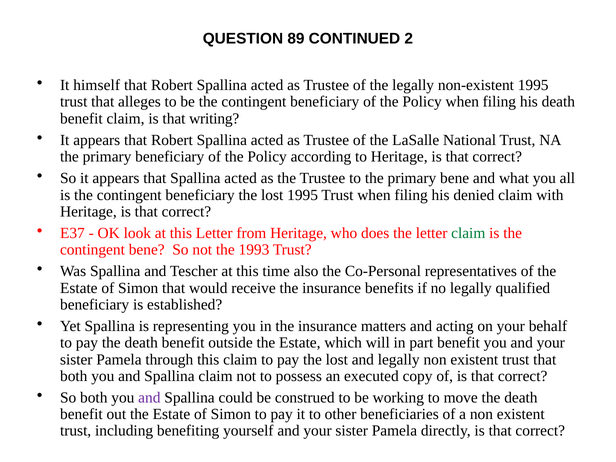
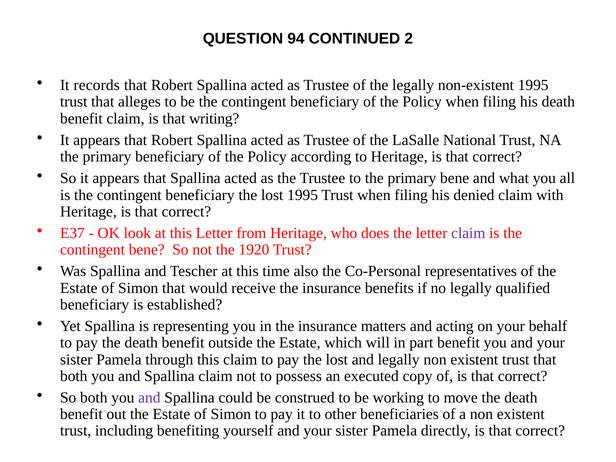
89: 89 -> 94 (296, 39)
himself: himself -> records (97, 85)
claim colour: green -> purple (468, 233)
1993: 1993 -> 1920 (254, 250)
